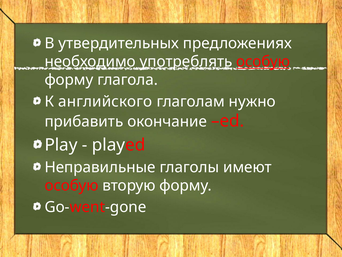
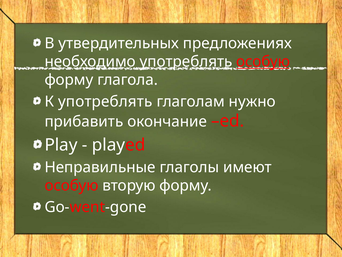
К английского: английского -> употреблять (105, 101)
